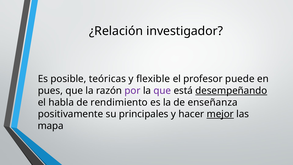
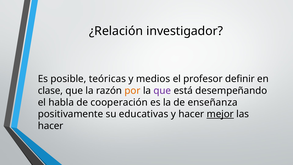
flexible: flexible -> medios (153, 79)
puede: puede -> definir (240, 79)
pues: pues -> clase (50, 91)
por colour: purple -> orange (132, 91)
desempeñando underline: present -> none (231, 91)
rendimiento: rendimiento -> cooperación (119, 102)
principales: principales -> educativas (144, 114)
mapa: mapa -> hacer (51, 126)
